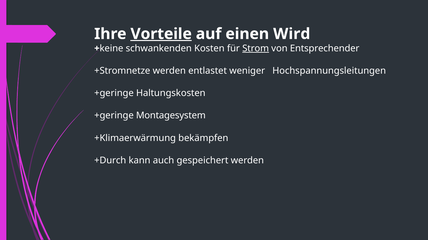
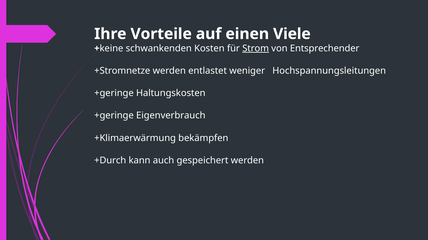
Vorteile underline: present -> none (161, 34)
Wird: Wird -> Viele (292, 34)
Montagesystem: Montagesystem -> Eigenverbrauch (171, 116)
